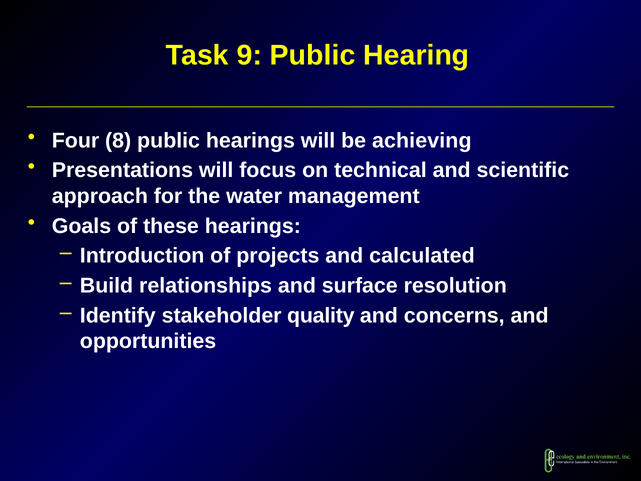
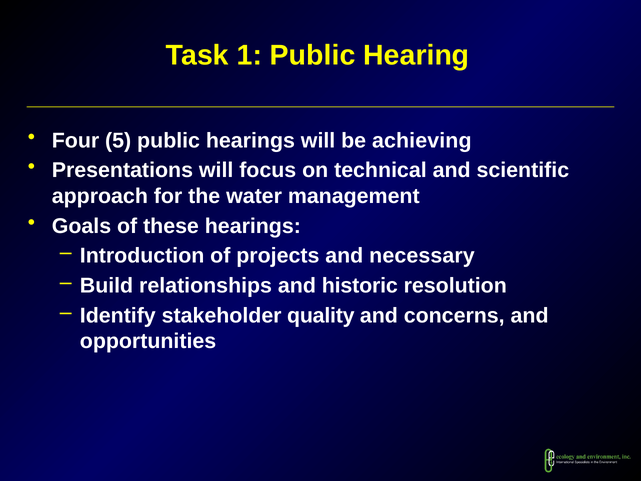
9: 9 -> 1 (249, 55)
8: 8 -> 5 (118, 140)
calculated: calculated -> necessary (422, 256)
surface: surface -> historic (360, 286)
